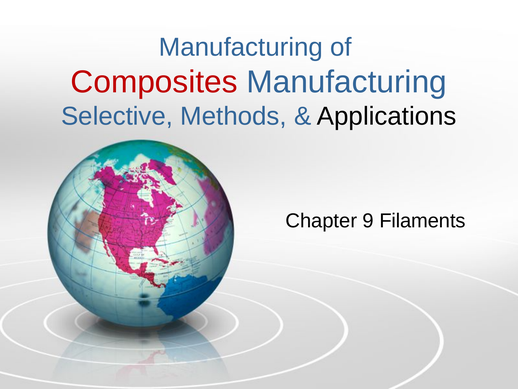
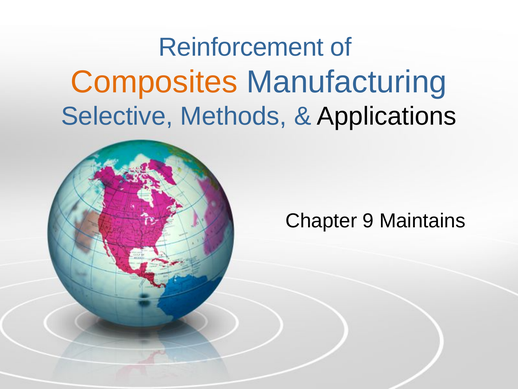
Manufacturing: Manufacturing -> Reinforcement (241, 47)
Composites colour: red -> orange (154, 82)
Filaments: Filaments -> Maintains (422, 220)
